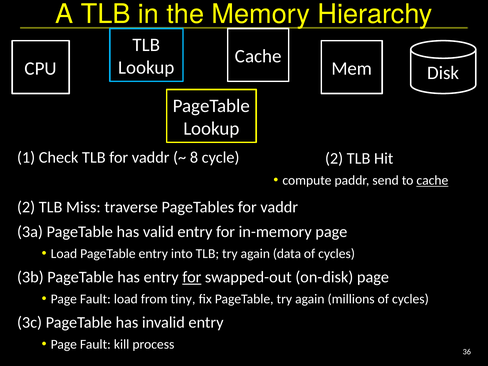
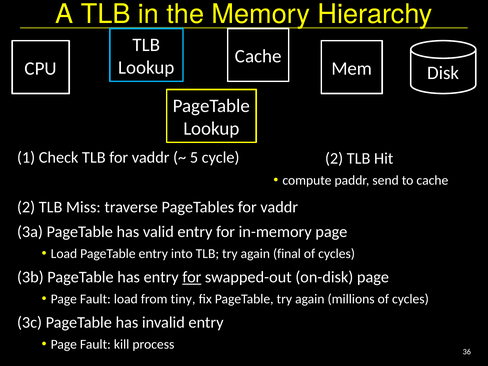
8: 8 -> 5 (194, 158)
cache underline: present -> none (432, 180)
data: data -> final (287, 254)
